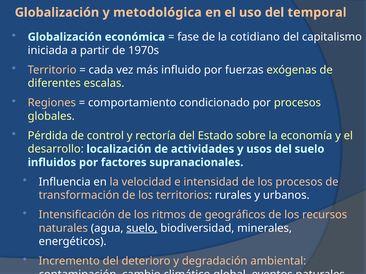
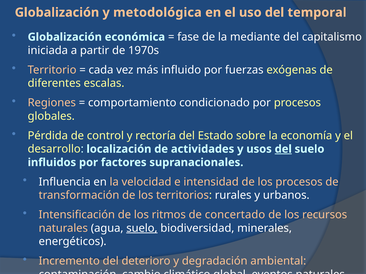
cotidiano: cotidiano -> mediante (255, 37)
del underline: none -> present (283, 149)
geográficos: geográficos -> concertado (235, 215)
